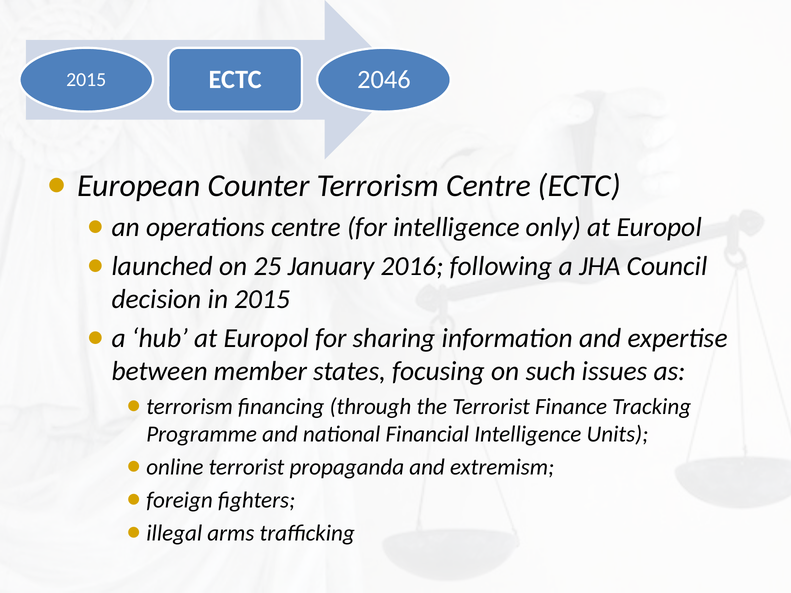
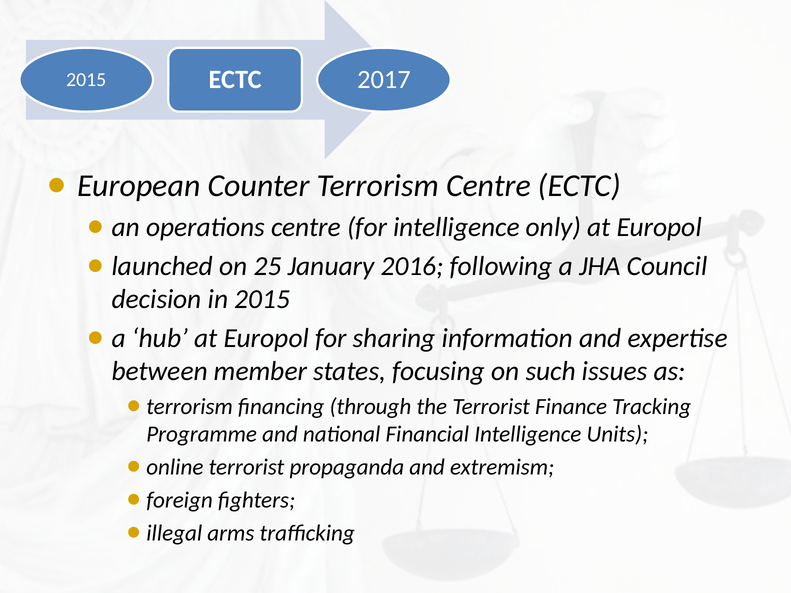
2046: 2046 -> 2017 (384, 80)
